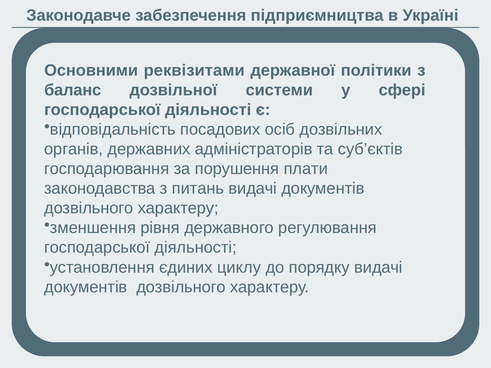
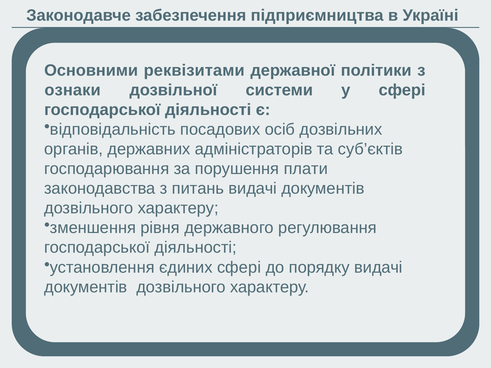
баланс: баланс -> ознаки (73, 90)
єдиних циклу: циклу -> сфері (239, 268)
